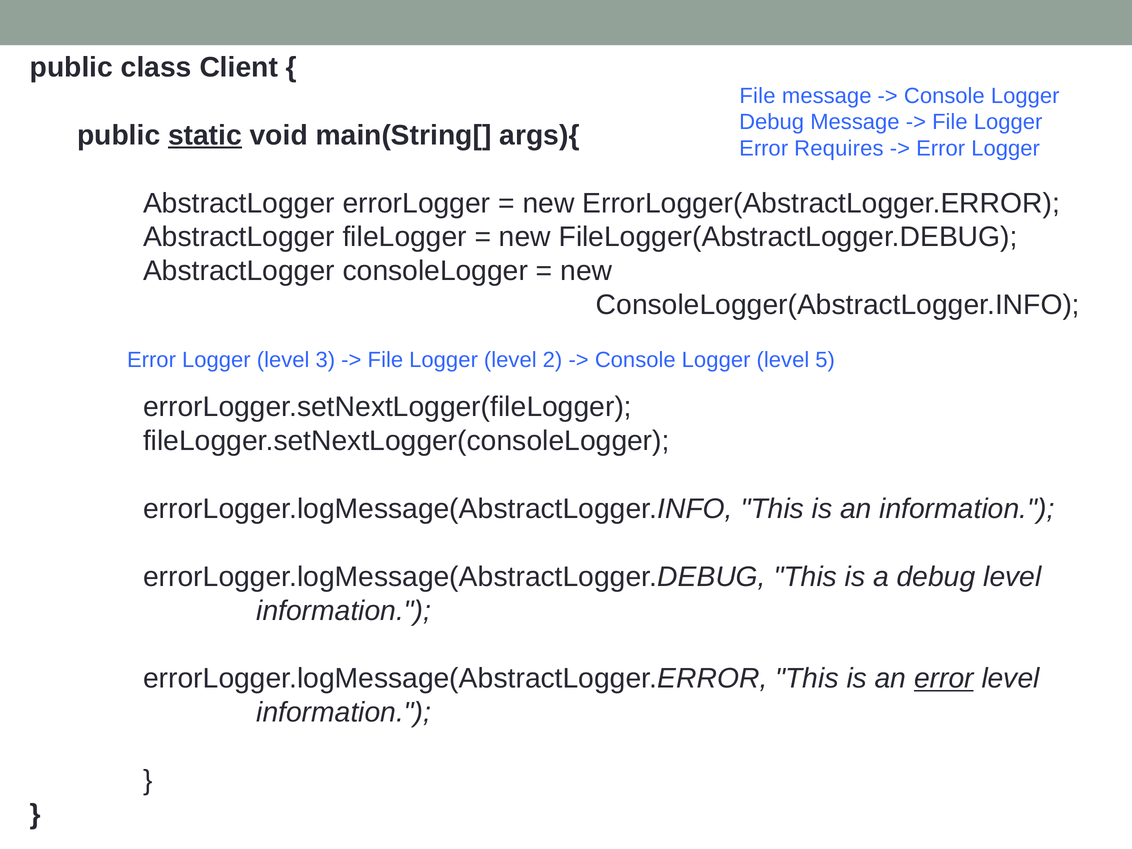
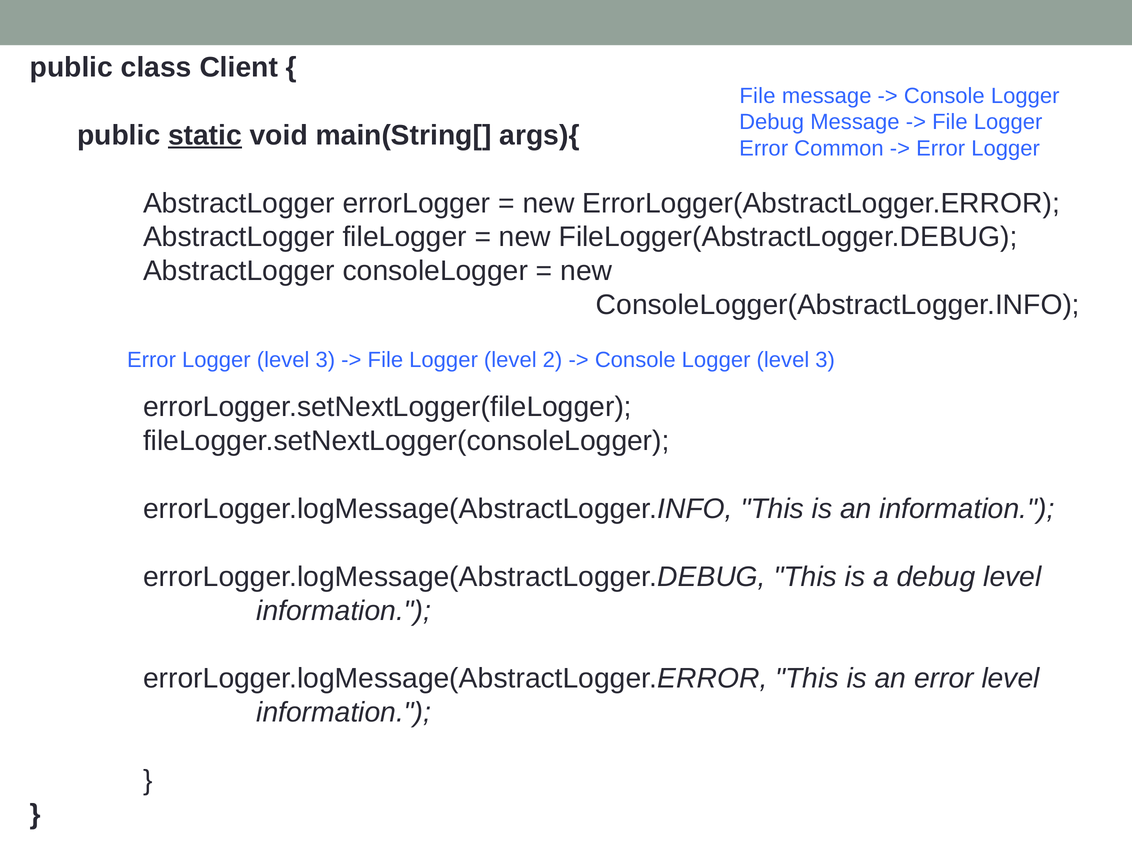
Requires: Requires -> Common (839, 149)
Console Logger level 5: 5 -> 3 (825, 360)
error underline: present -> none (944, 679)
